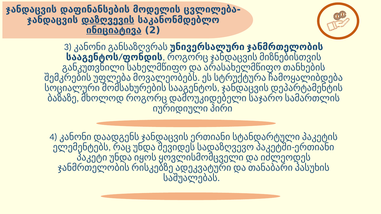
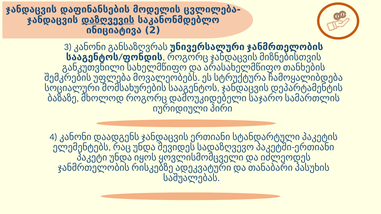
ინიციატივა underline: present -> none (114, 30)
